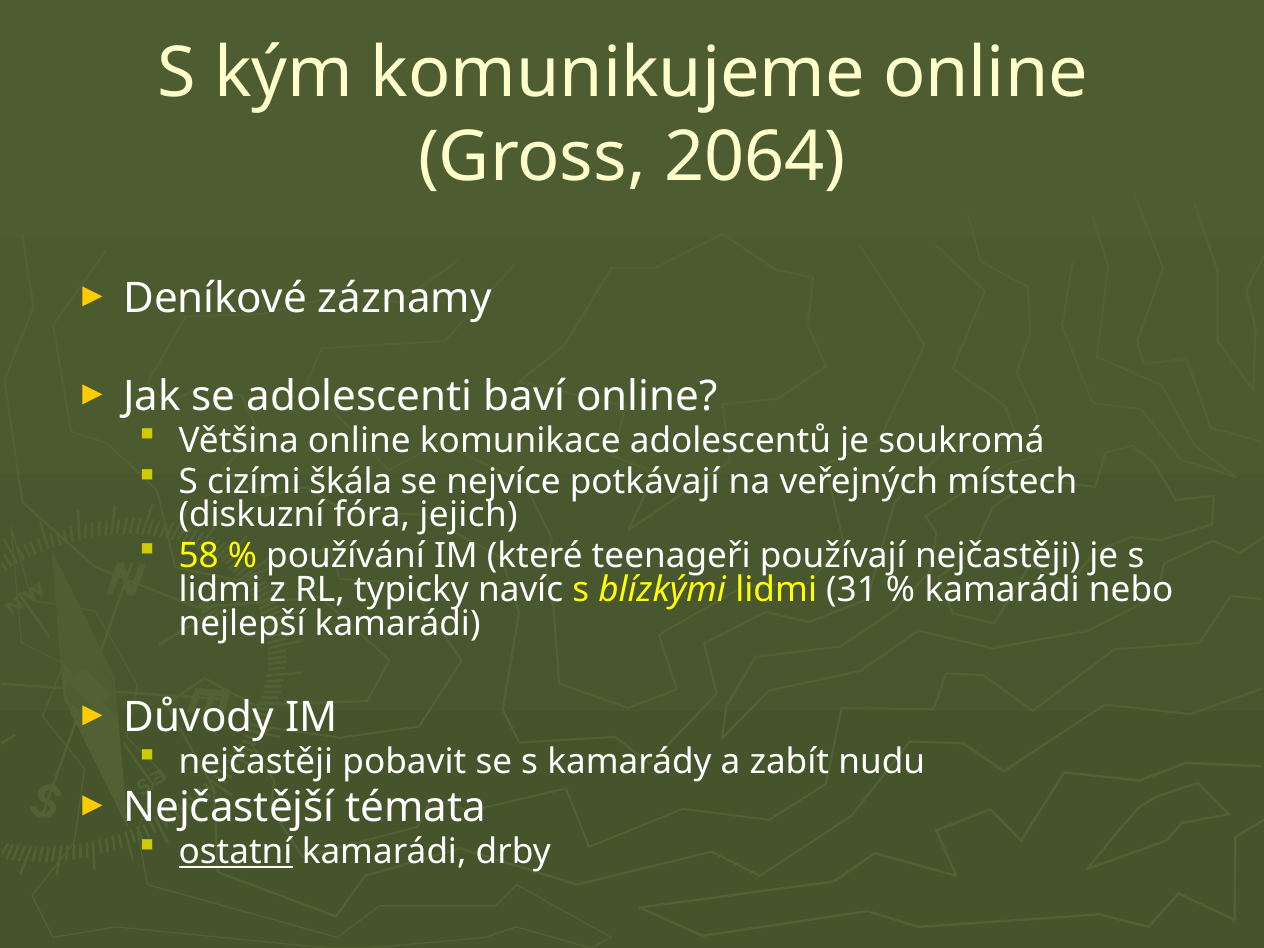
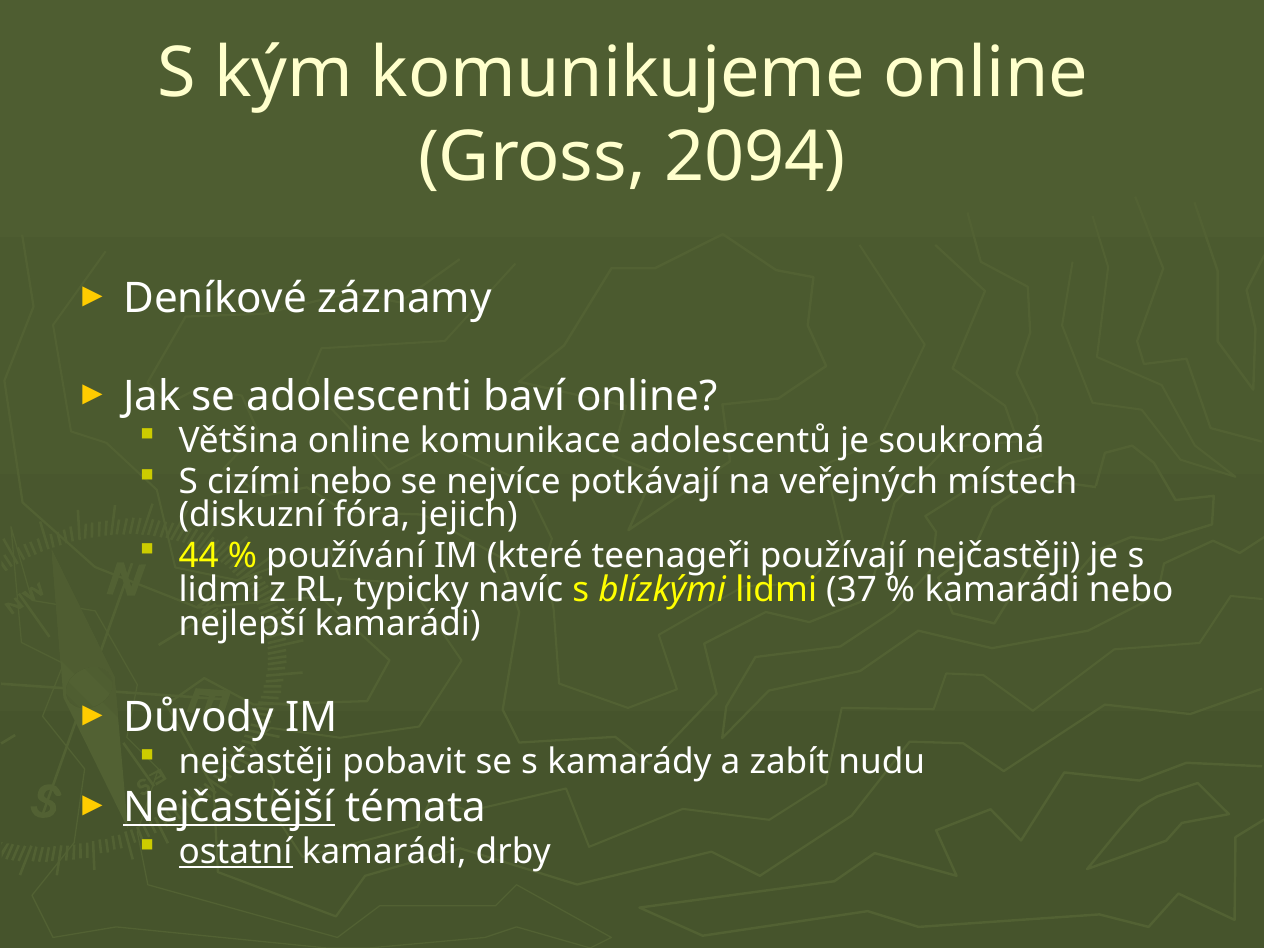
2064: 2064 -> 2094 (755, 158)
cizími škála: škála -> nebo (351, 481)
58: 58 -> 44 (199, 556)
31: 31 -> 37 (852, 590)
Nejčastější underline: none -> present (229, 807)
